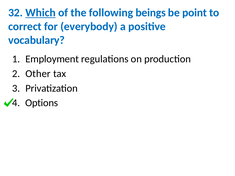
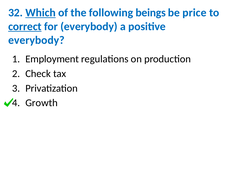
point: point -> price (194, 13)
correct underline: none -> present (25, 26)
vocabulary: vocabulary -> everybody (36, 40)
Other: Other -> Check (38, 74)
Options: Options -> Growth (42, 103)
